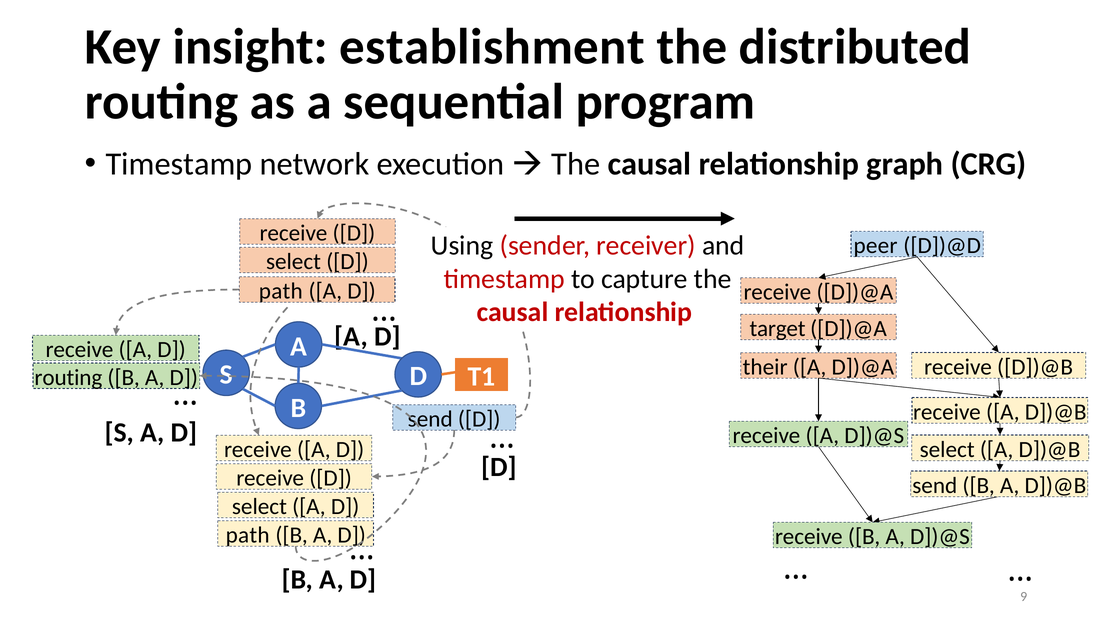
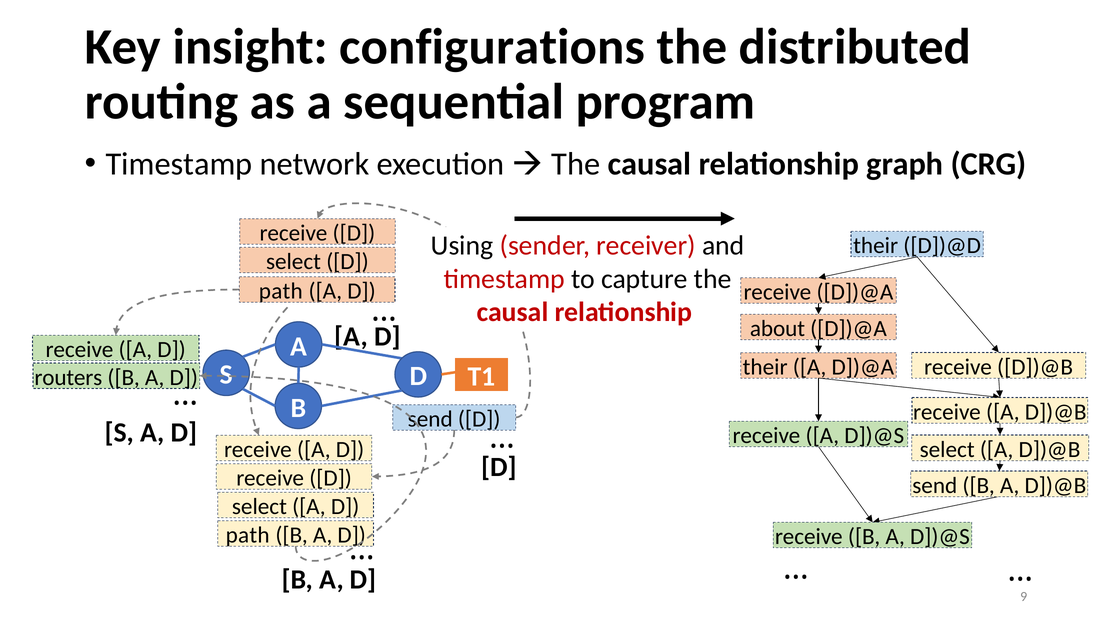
establishment: establishment -> configurations (492, 47)
peer: peer -> their (876, 246)
target: target -> about (777, 329)
routing: routing -> routers (68, 378)
